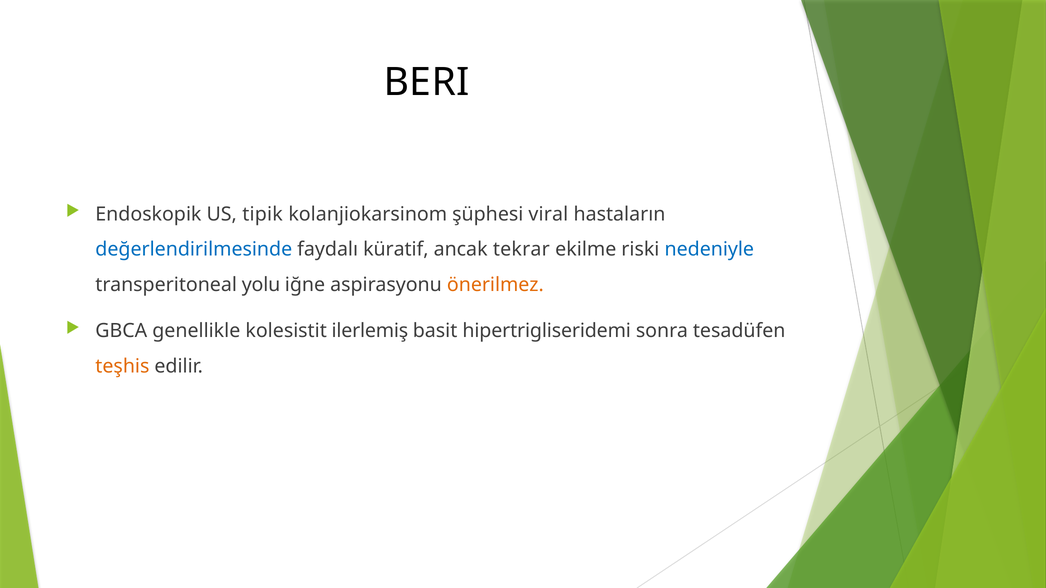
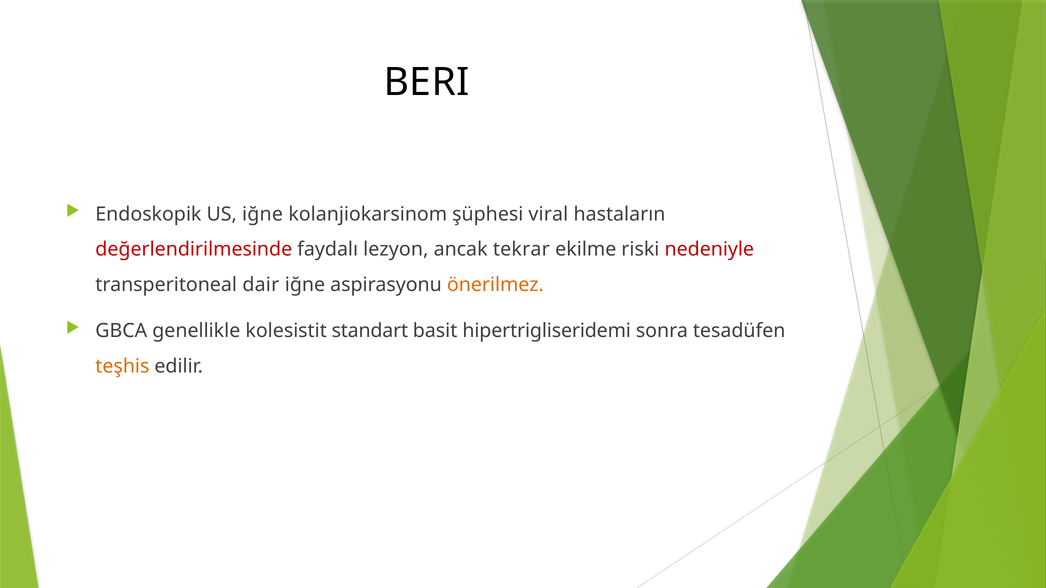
US tipik: tipik -> iğne (263, 214)
değerlendirilmesinde colour: blue -> red (194, 250)
küratif: küratif -> lezyon (396, 250)
nedeniyle colour: blue -> red (709, 250)
yolu: yolu -> dair (261, 285)
ilerlemiş: ilerlemiş -> standart (370, 331)
